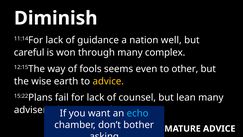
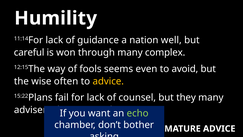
Diminish: Diminish -> Humility (56, 18)
other: other -> avoid (185, 69)
earth: earth -> often (66, 81)
but lean: lean -> they (186, 97)
echo colour: light blue -> light green (138, 113)
